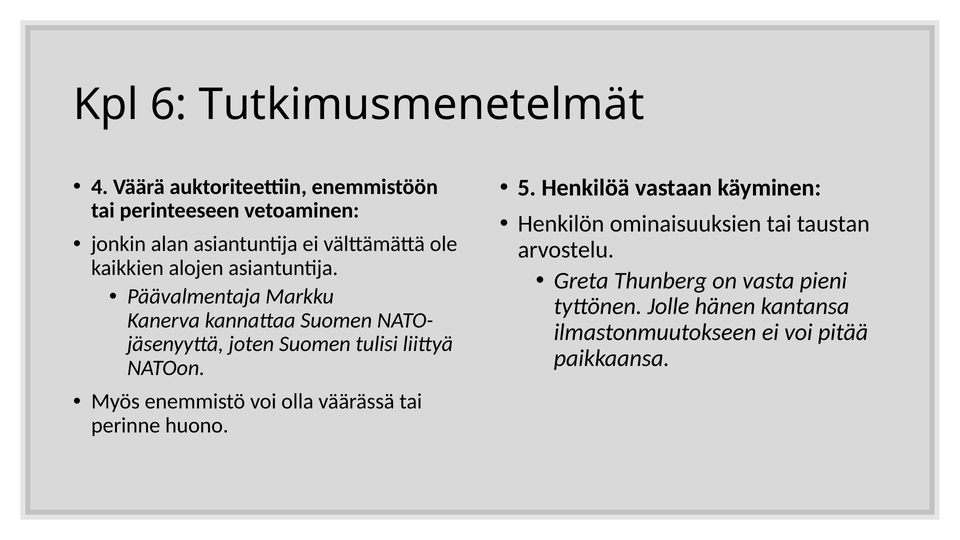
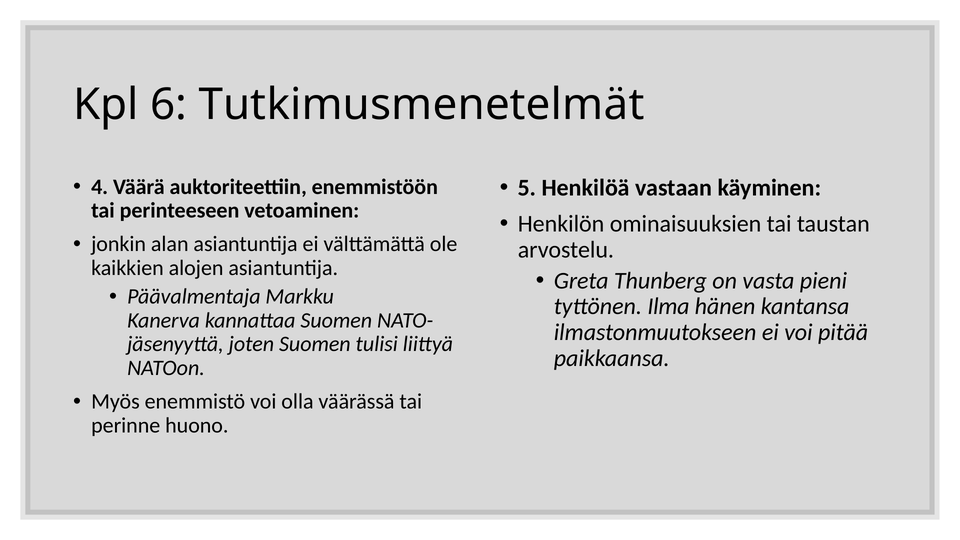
Jolle: Jolle -> Ilma (668, 306)
